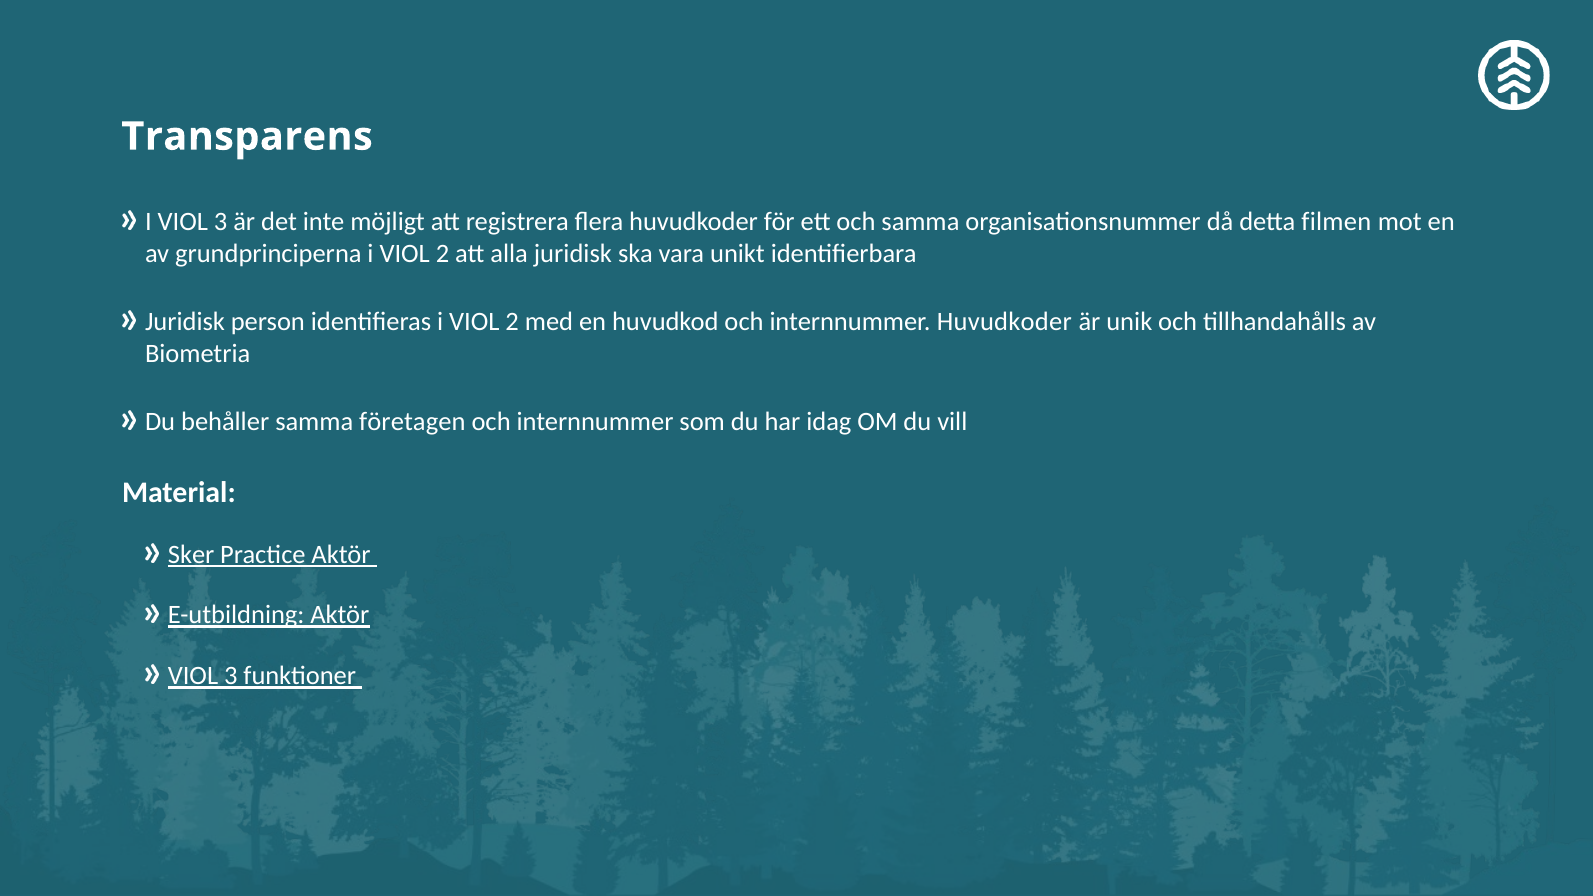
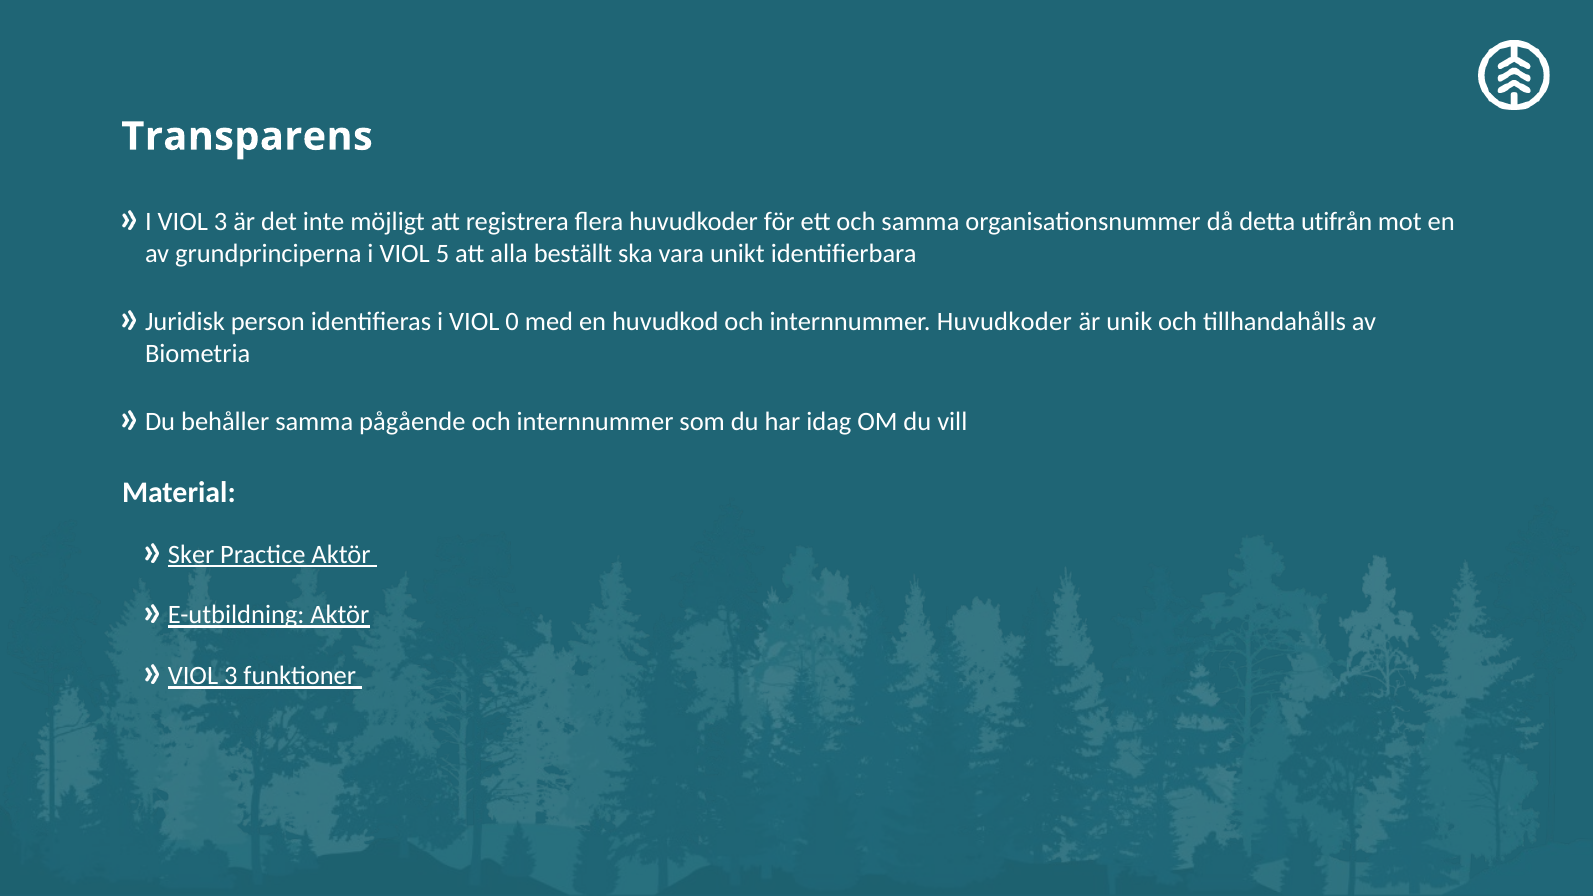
filmen: filmen -> utifrån (1337, 222)
grundprinciperna i VIOL 2: 2 -> 5 (443, 254)
alla juridisk: juridisk -> beställt (573, 254)
identifieras i VIOL 2: 2 -> 0 (512, 322)
företagen: företagen -> pågående (412, 422)
